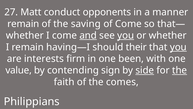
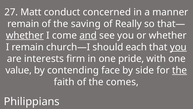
opponents: opponents -> concerned (107, 12)
of Come: Come -> Really (128, 24)
whether underline: none -> present (25, 35)
you underline: present -> none (126, 35)
having—I: having—I -> church—I (68, 47)
their: their -> each (136, 47)
been: been -> pride (131, 58)
sign: sign -> face (111, 70)
side underline: present -> none (145, 70)
